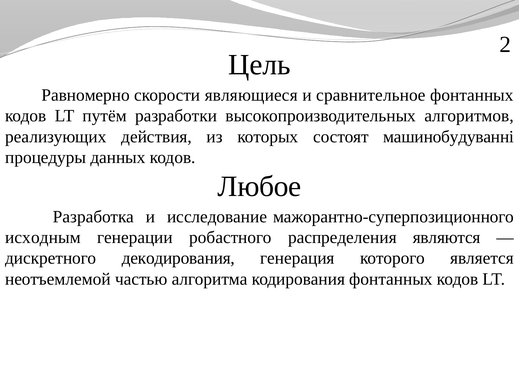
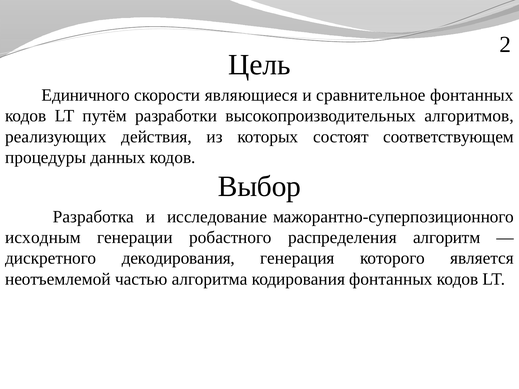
Равномерно: Равномерно -> Единичного (86, 95)
машинобудуванні: машинобудуванні -> соответствующем (449, 137)
Любое: Любое -> Выбор (260, 186)
являются: являются -> алгоритм (447, 238)
